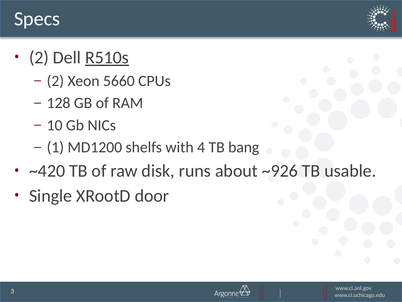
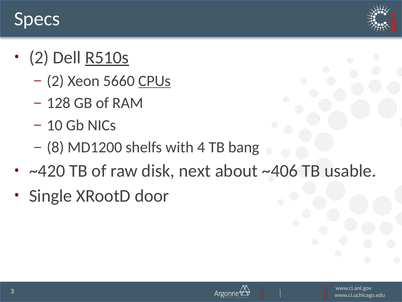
CPUs underline: none -> present (154, 81)
1: 1 -> 8 (55, 147)
runs: runs -> next (195, 171)
~926: ~926 -> ~406 (280, 171)
